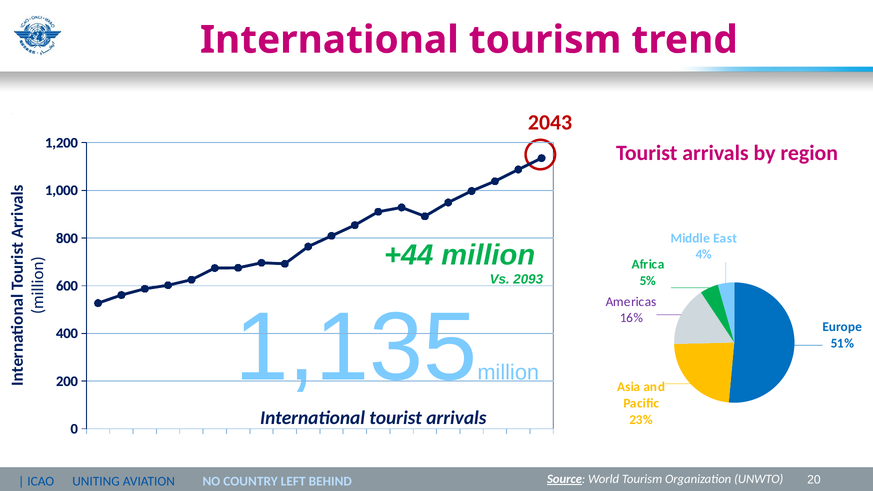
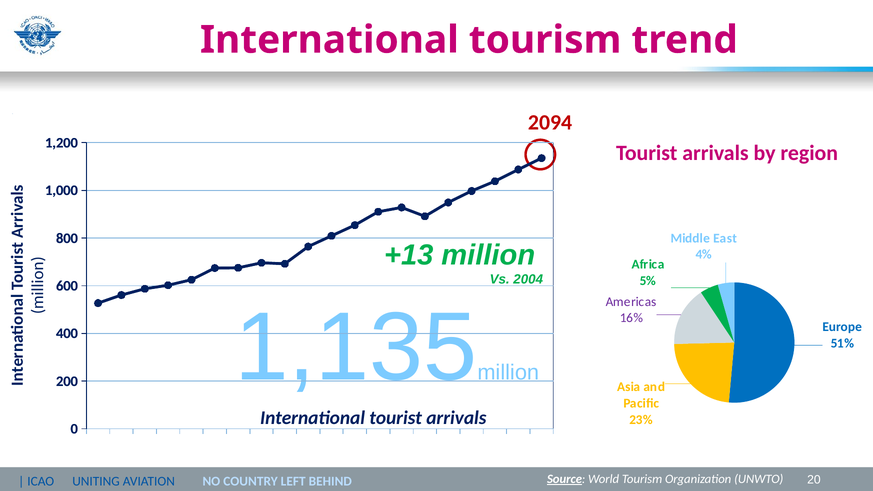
2043: 2043 -> 2094 (550, 123)
+44: +44 -> +13 (409, 255)
2093: 2093 -> 2004 (528, 280)
